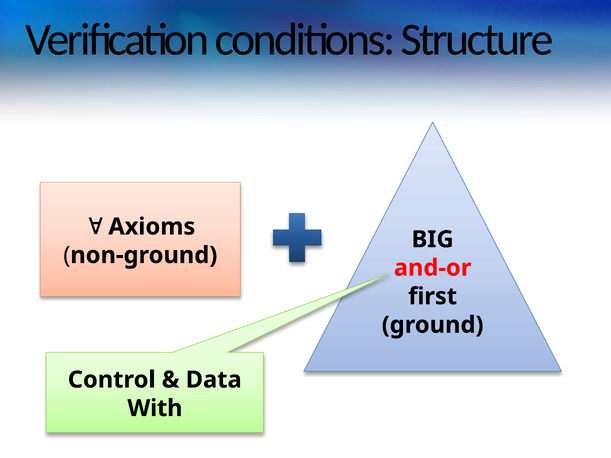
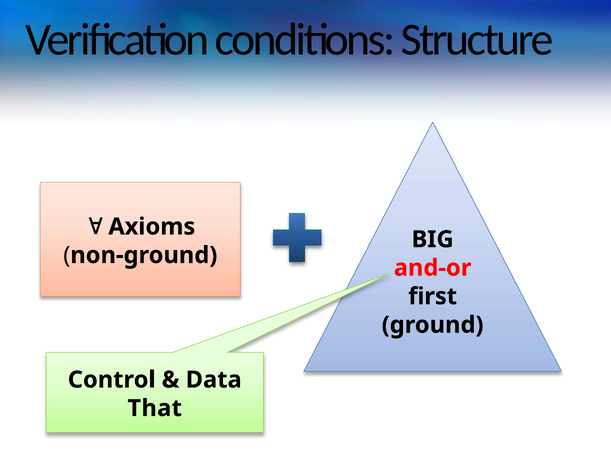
With: With -> That (155, 409)
